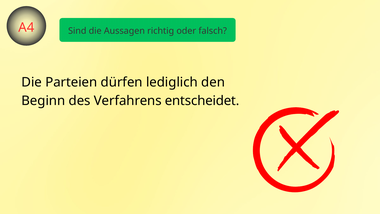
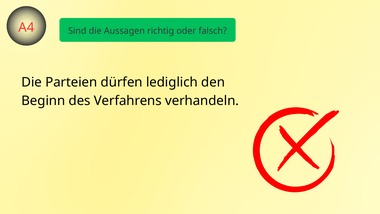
entscheidet: entscheidet -> verhandeln (202, 101)
